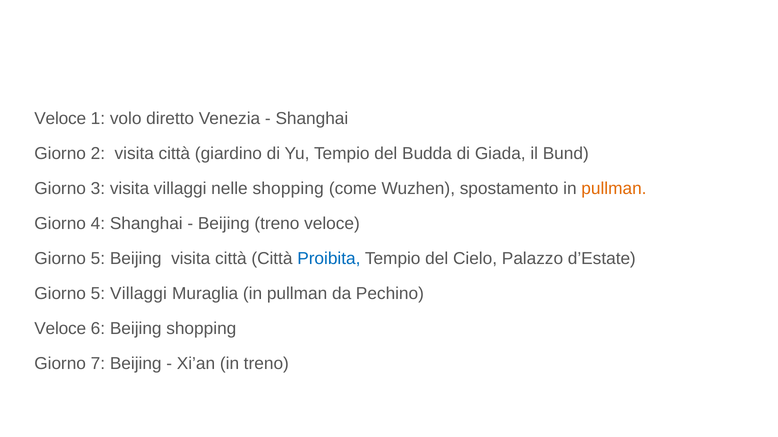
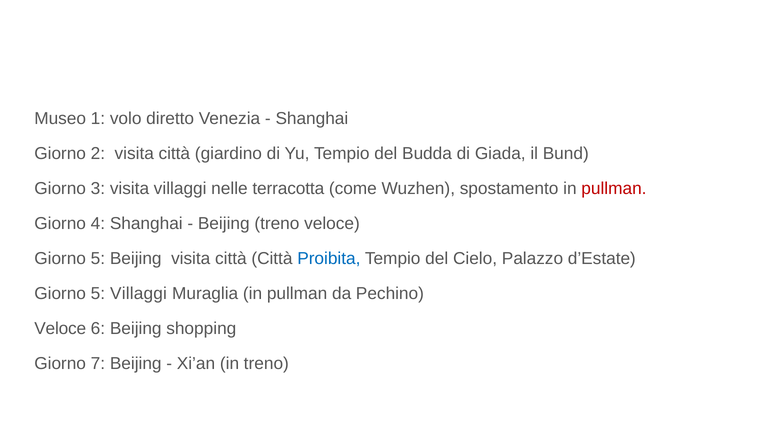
Veloce: Veloce -> Museo (60, 119)
nelle shopping: shopping -> terracotta (288, 189)
pullman colour: orange -> red (614, 189)
